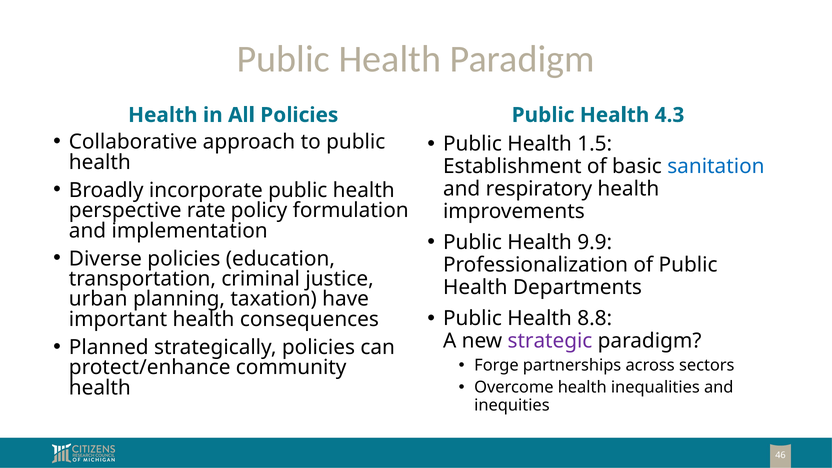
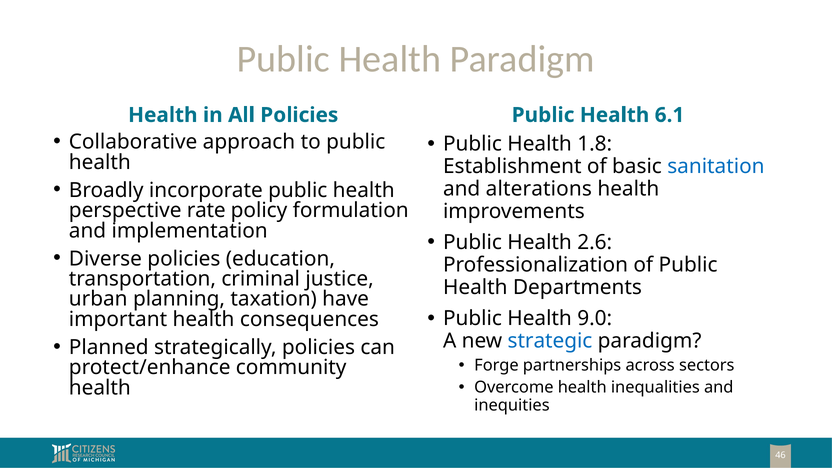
4.3: 4.3 -> 6.1 (670, 115)
1.5: 1.5 -> 1.8 (595, 144)
respiratory: respiratory -> alterations (539, 189)
9.9: 9.9 -> 2.6 (595, 242)
8.8: 8.8 -> 9.0 (595, 318)
strategic colour: purple -> blue (550, 341)
